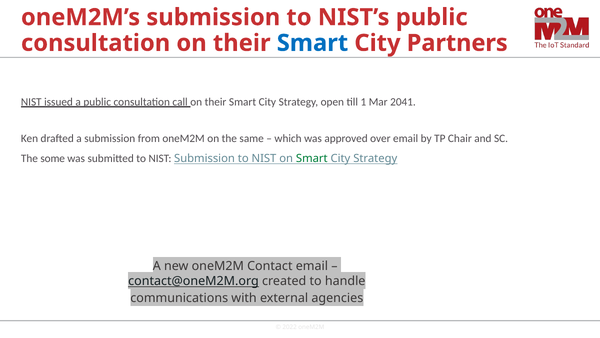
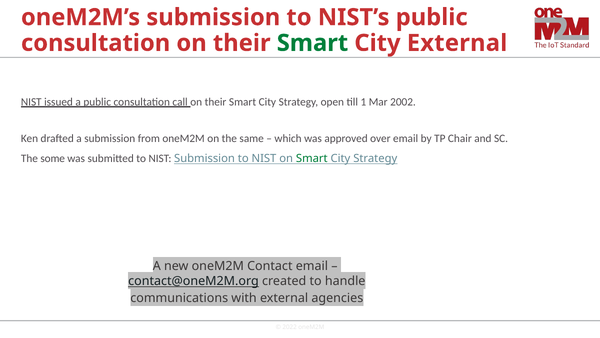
Smart colour: blue -> green (312, 43)
City Partners: Partners -> External (457, 43)
2041: 2041 -> 2002 (403, 102)
